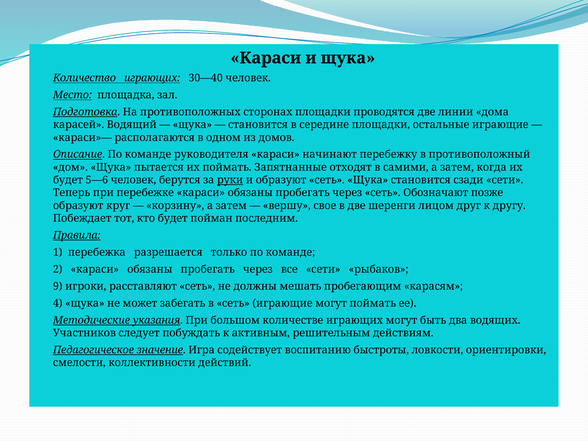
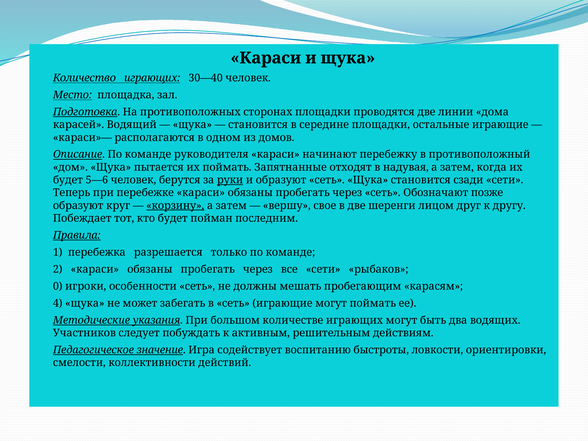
самими: самими -> надувая (406, 167)
корзину underline: none -> present (175, 206)
9: 9 -> 0 (58, 286)
расставляют: расставляют -> особенности (143, 286)
